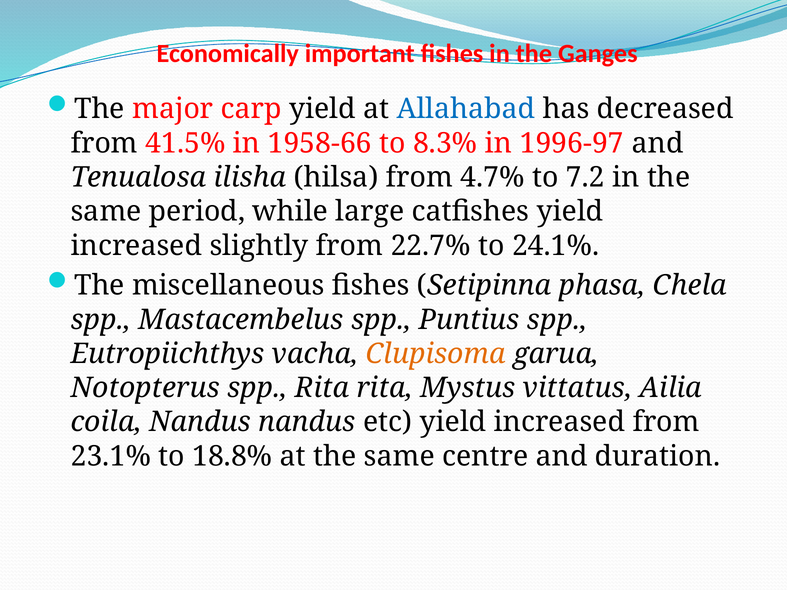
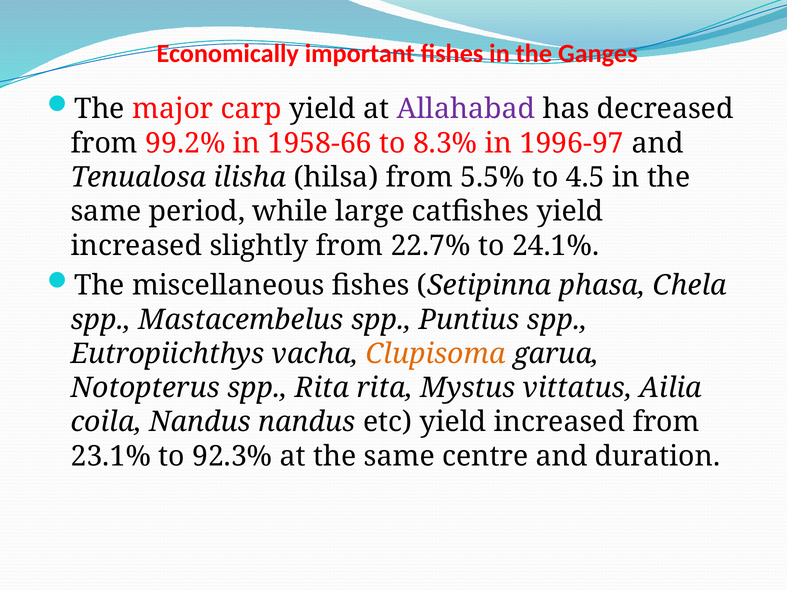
Allahabad colour: blue -> purple (466, 109)
41.5%: 41.5% -> 99.2% (185, 143)
4.7%: 4.7% -> 5.5% (492, 177)
7.2: 7.2 -> 4.5 (585, 177)
18.8%: 18.8% -> 92.3% (232, 456)
